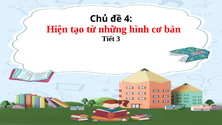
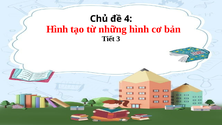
Hiện: Hiện -> Hình (57, 29)
